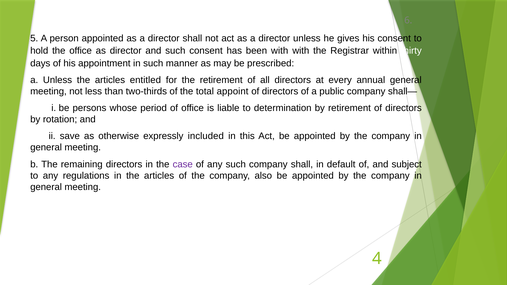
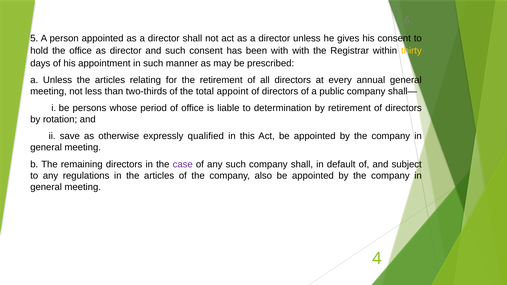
thirty colour: white -> yellow (411, 51)
entitled: entitled -> relating (145, 80)
included: included -> qualified (206, 136)
